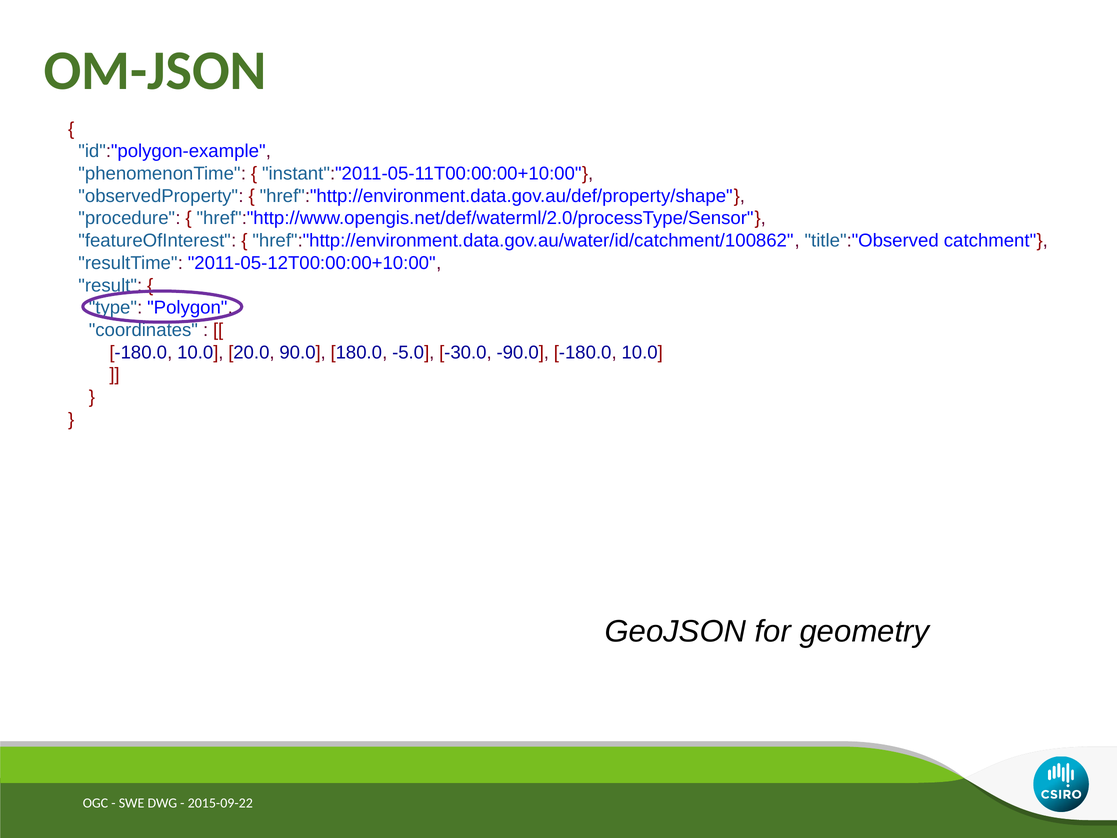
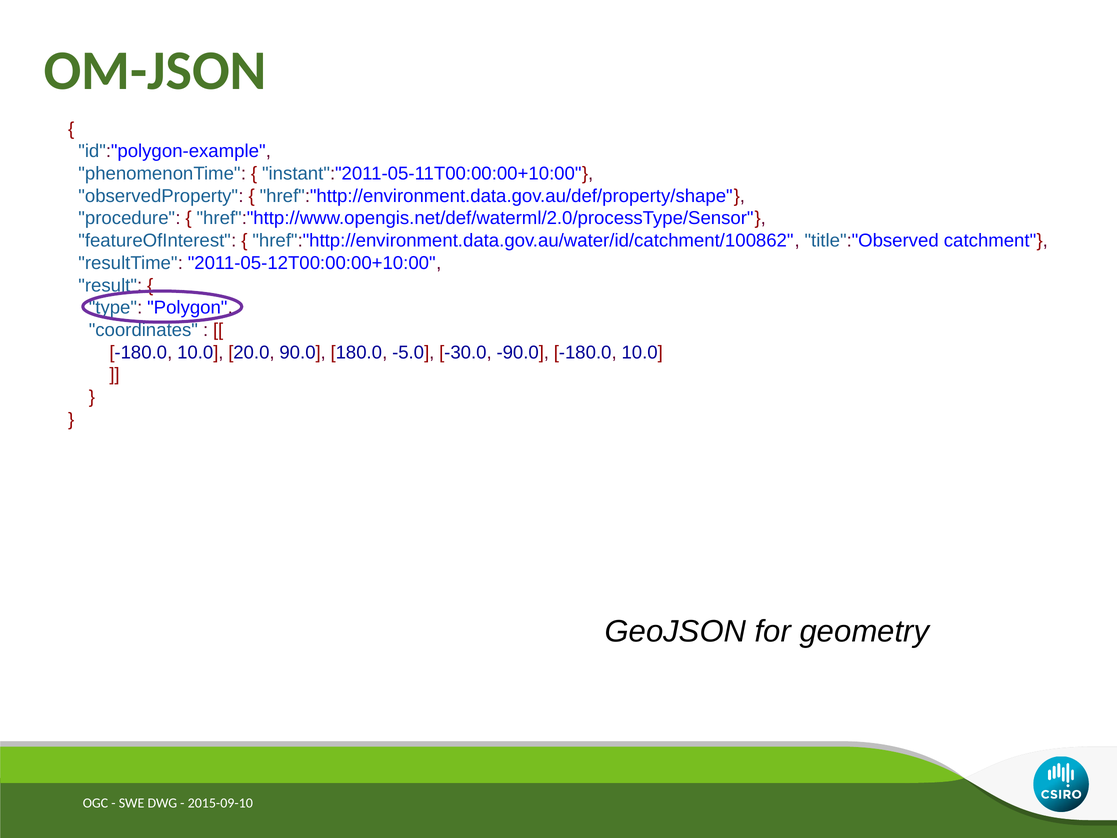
2015-09-22: 2015-09-22 -> 2015-09-10 (220, 803)
